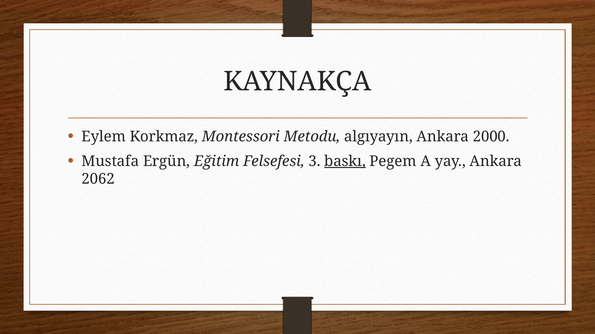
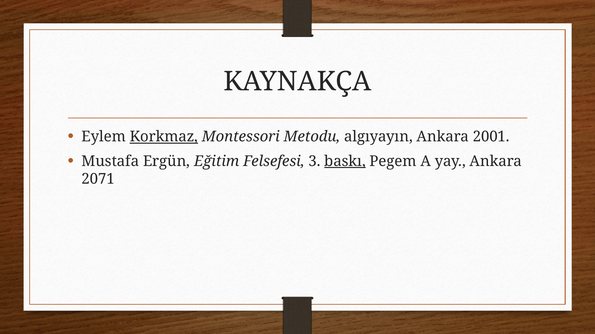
Korkmaz underline: none -> present (164, 137)
2000: 2000 -> 2001 (491, 137)
2062: 2062 -> 2071 (98, 179)
